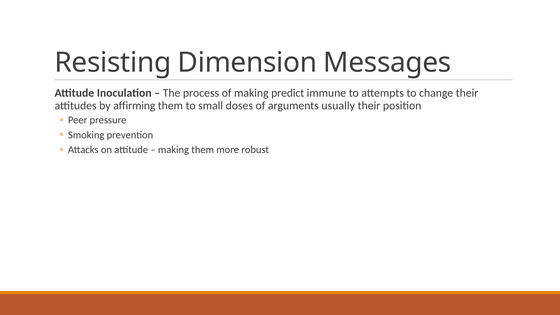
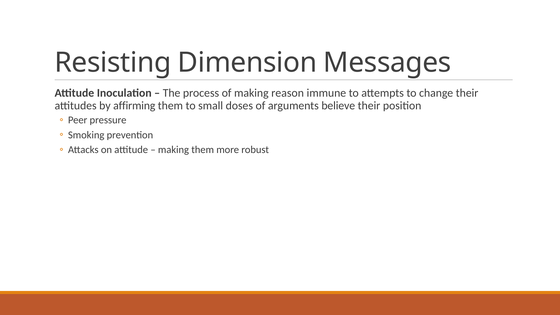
predict: predict -> reason (288, 93)
usually: usually -> believe (338, 106)
